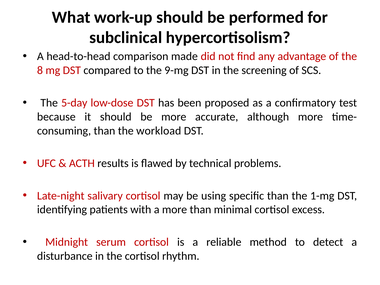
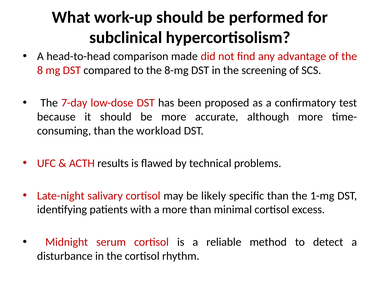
9-mg: 9-mg -> 8-mg (176, 70)
5-day: 5-day -> 7-day (74, 103)
using: using -> likely (214, 196)
